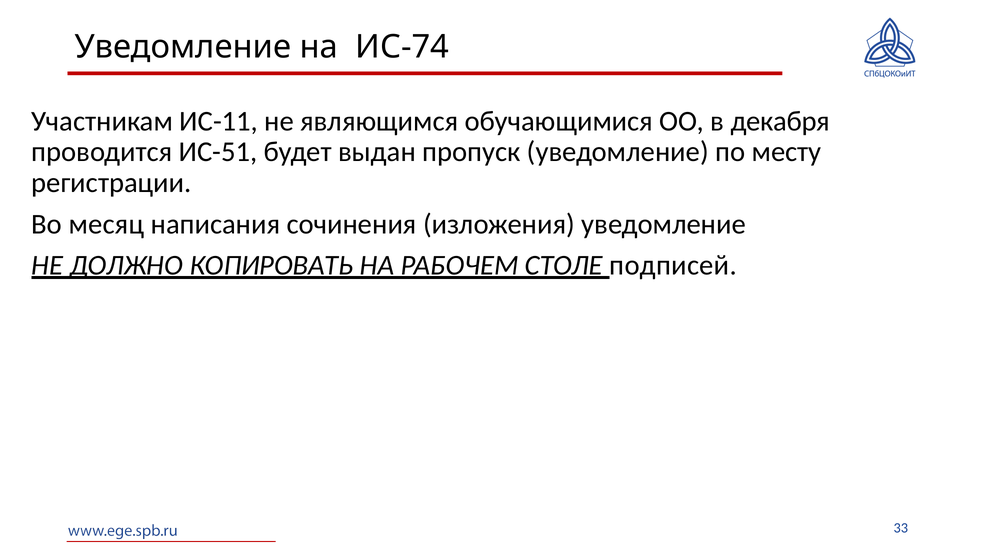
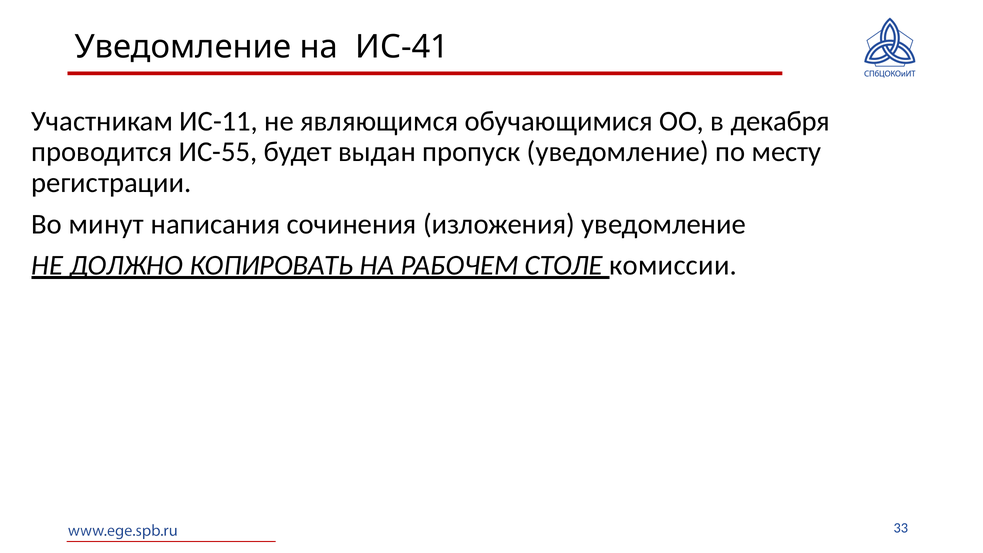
ИС-74: ИС-74 -> ИС-41 (402, 47)
ИС-51: ИС-51 -> ИС-55 (218, 152)
месяц: месяц -> минут (106, 224)
подписей: подписей -> комиссии (673, 265)
